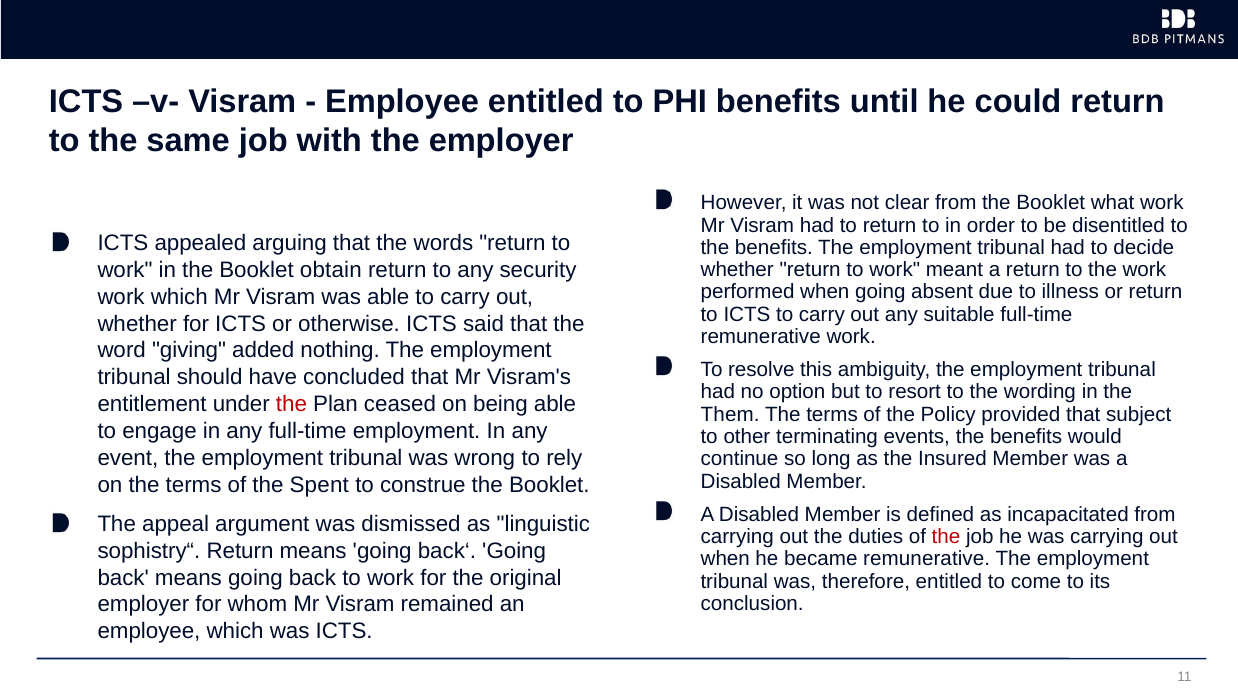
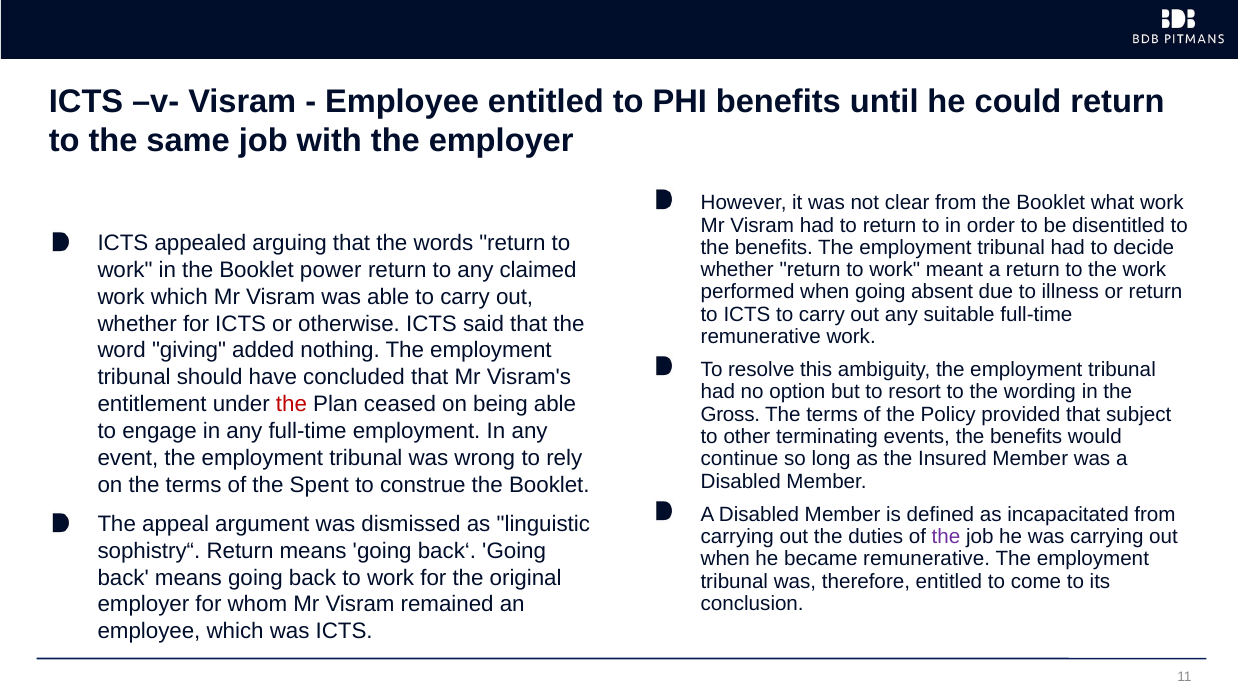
obtain: obtain -> power (331, 270)
security: security -> claimed (538, 270)
Them: Them -> Gross (730, 414)
the colour: red -> purple (946, 536)
